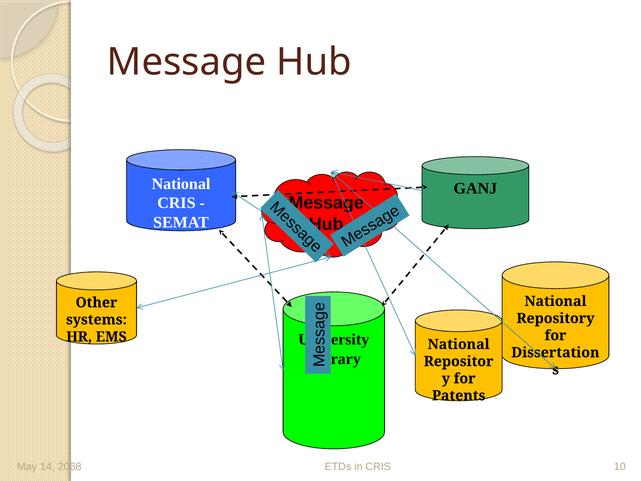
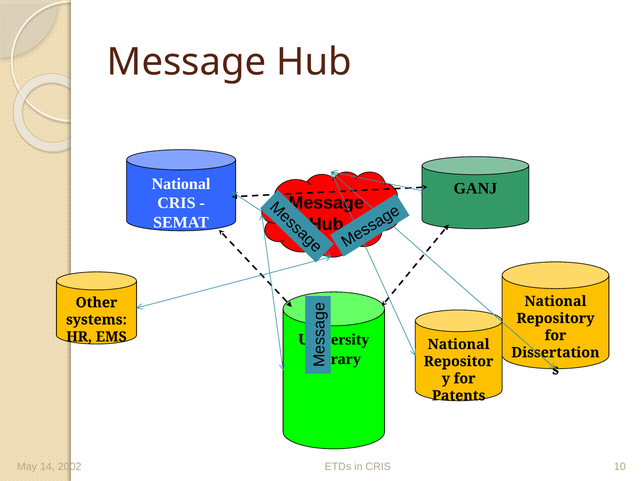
2068: 2068 -> 2002 (70, 467)
